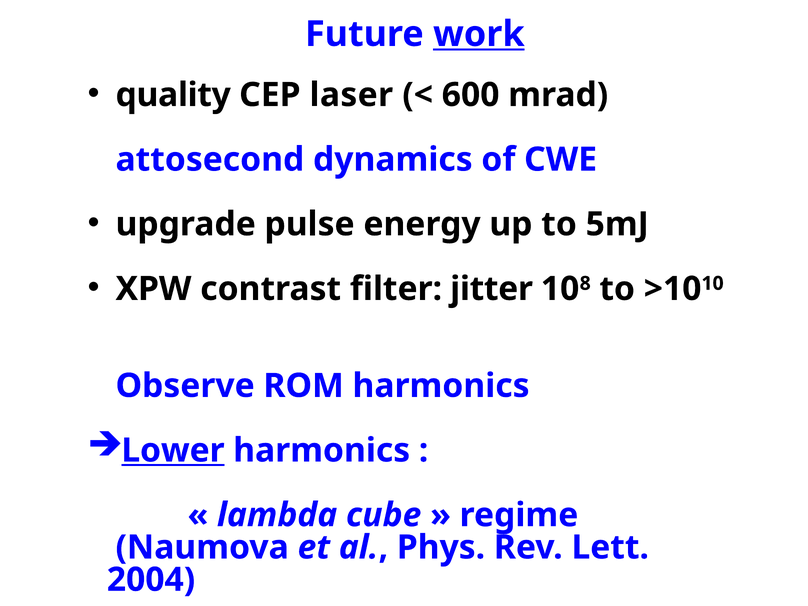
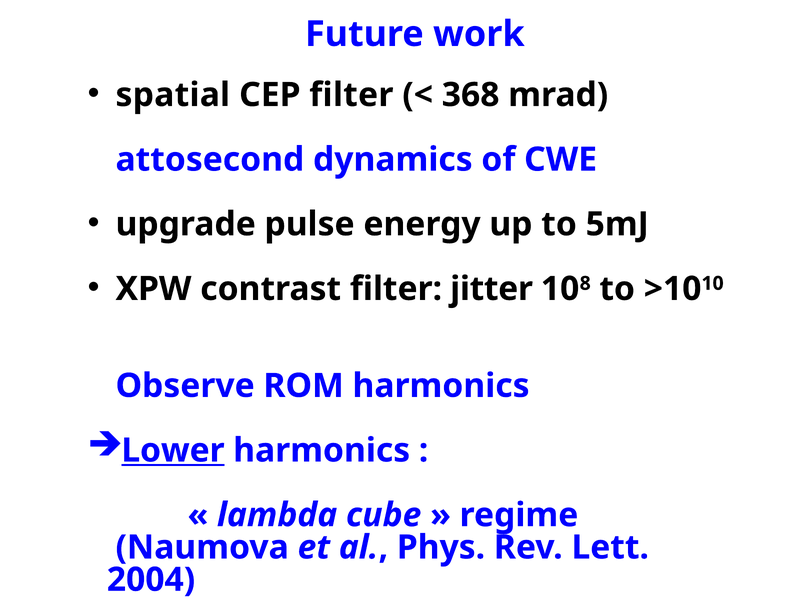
work underline: present -> none (479, 34)
quality: quality -> spatial (173, 95)
CEP laser: laser -> filter (351, 95)
600: 600 -> 368 (471, 95)
